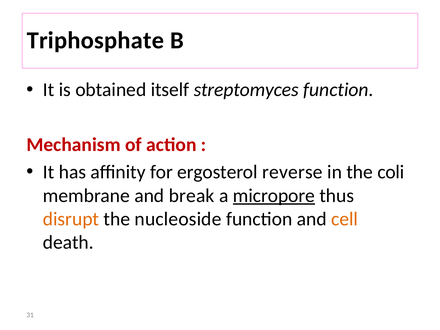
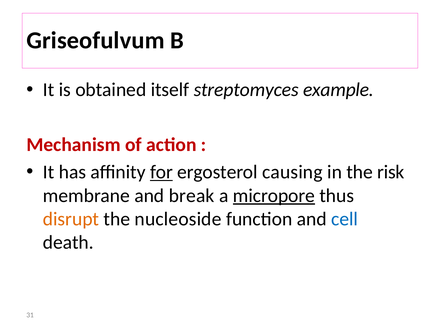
Triphosphate: Triphosphate -> Griseofulvum (95, 41)
streptomyces function: function -> example (339, 90)
for underline: none -> present (162, 172)
reverse: reverse -> causing (292, 172)
coli: coli -> risk (391, 172)
cell colour: orange -> blue (345, 219)
